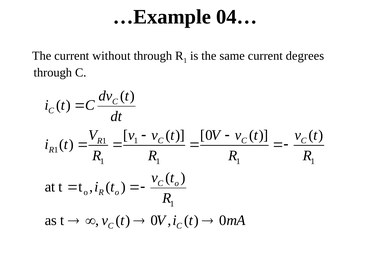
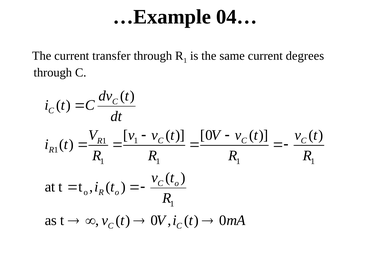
without: without -> transfer (111, 56)
